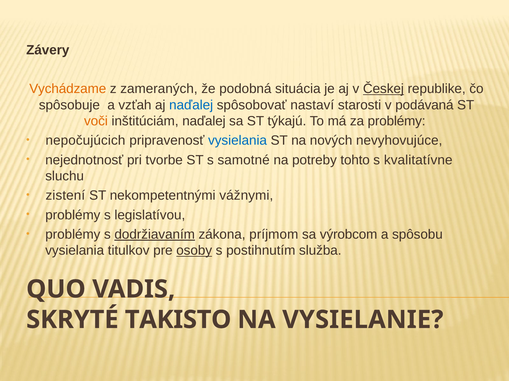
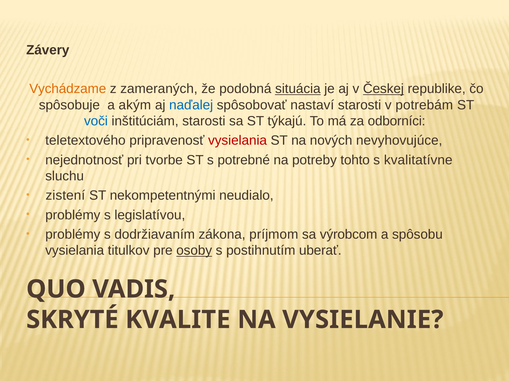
situácia underline: none -> present (298, 89)
vzťah: vzťah -> akým (135, 105)
podávaná: podávaná -> potrebám (424, 105)
voči colour: orange -> blue (96, 121)
inštitúciám naďalej: naďalej -> starosti (204, 121)
za problémy: problémy -> odborníci (397, 121)
nepočujúcich: nepočujúcich -> teletextového (85, 141)
vysielania colour: blue -> red (238, 141)
samotné: samotné -> potrebné (244, 160)
vážnymi: vážnymi -> neudialo (246, 196)
dodržiavaním underline: present -> none (155, 235)
služba: služba -> uberať (320, 251)
TAKISTO: TAKISTO -> KVALITE (178, 320)
